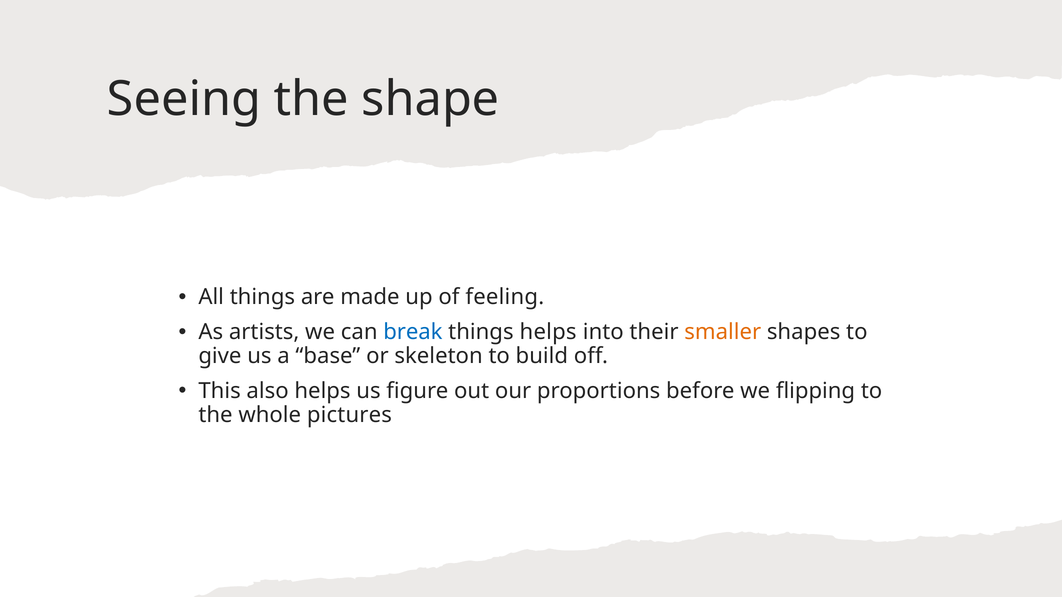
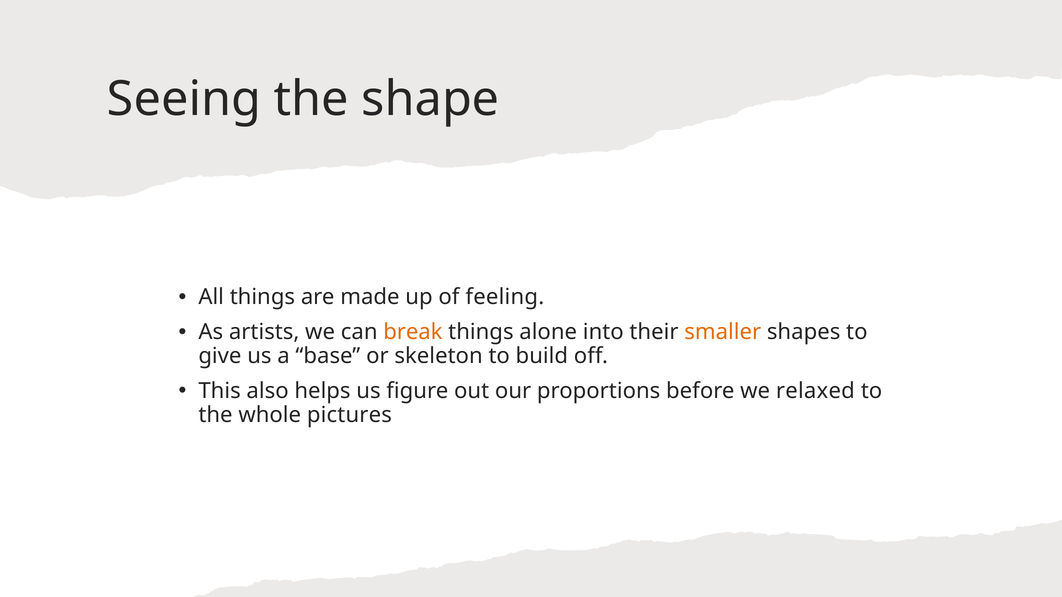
break colour: blue -> orange (413, 332)
things helps: helps -> alone (548, 332)
flipping: flipping -> relaxed (815, 391)
